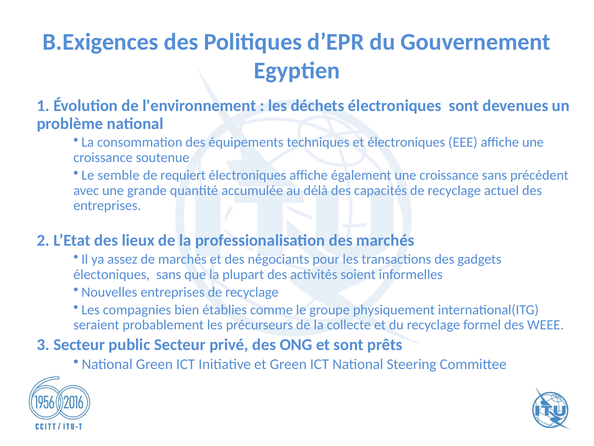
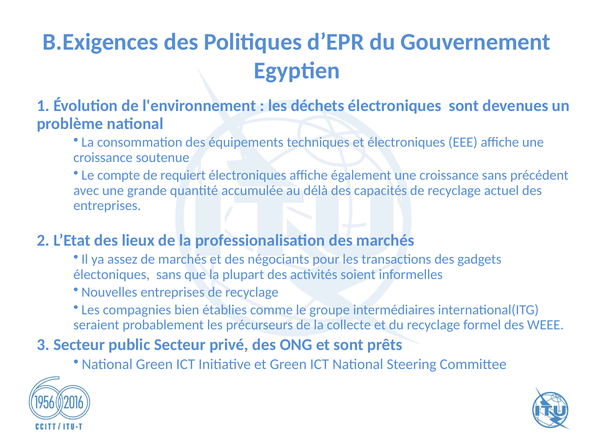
semble: semble -> compte (119, 175)
physiquement: physiquement -> intermédiaires (394, 309)
